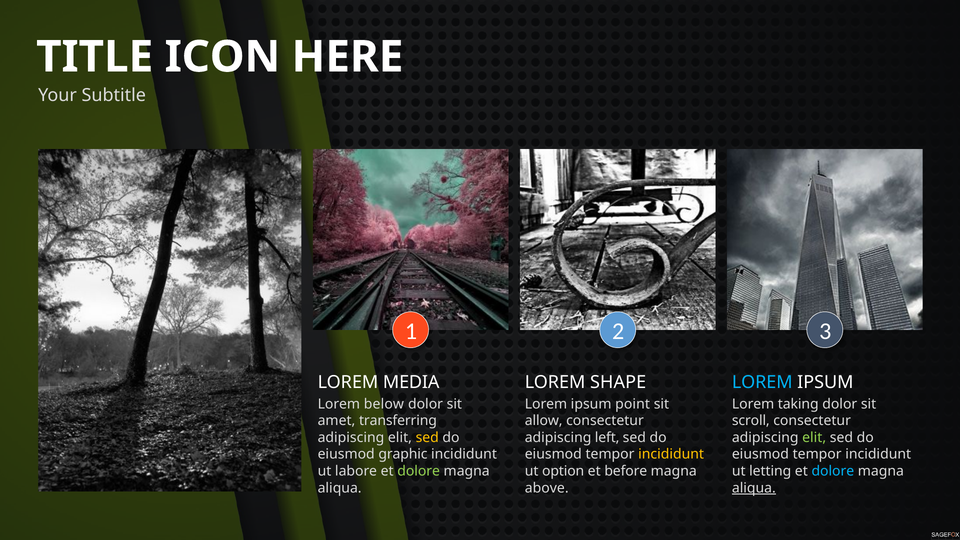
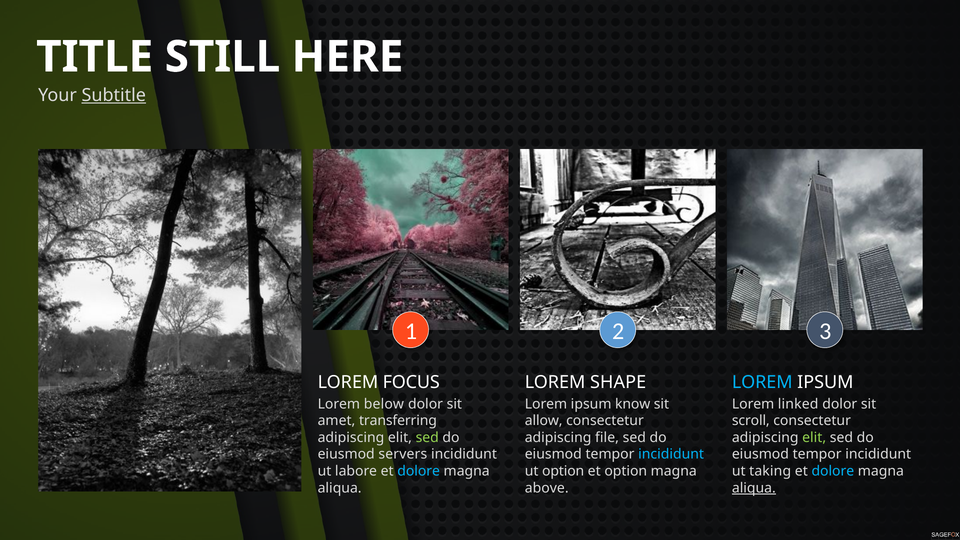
ICON: ICON -> STILL (222, 57)
Subtitle underline: none -> present (114, 95)
MEDIA: MEDIA -> FOCUS (411, 382)
point: point -> know (633, 404)
taking: taking -> linked (798, 404)
sed colour: yellow -> light green (427, 437)
left: left -> file (607, 437)
graphic: graphic -> servers (403, 454)
incididunt colour: yellow -> light blue (671, 454)
dolore colour: light green -> light blue (419, 471)
et before: before -> option (626, 471)
letting: letting -> taking (770, 471)
